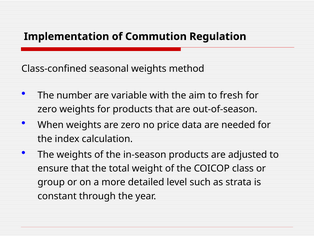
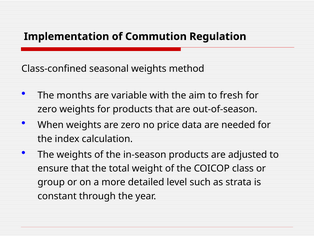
number: number -> months (74, 95)
